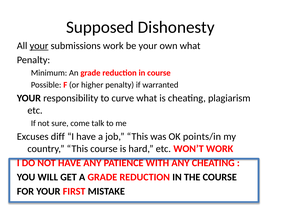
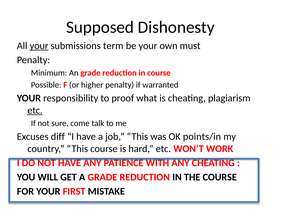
submissions work: work -> term (113, 46)
own what: what -> must (190, 46)
curve: curve -> proof (123, 98)
etc underline: none -> present (35, 110)
